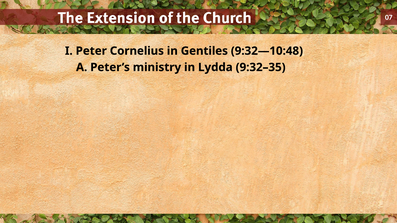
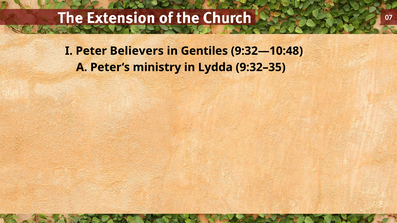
Cornelius: Cornelius -> Believers (137, 51)
